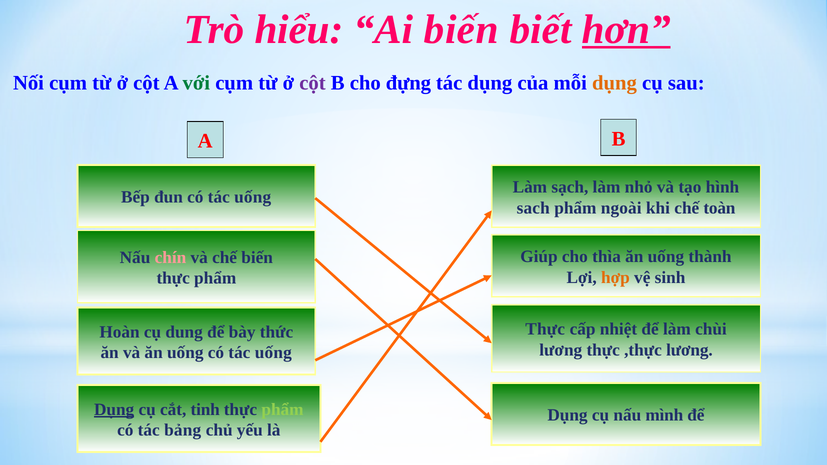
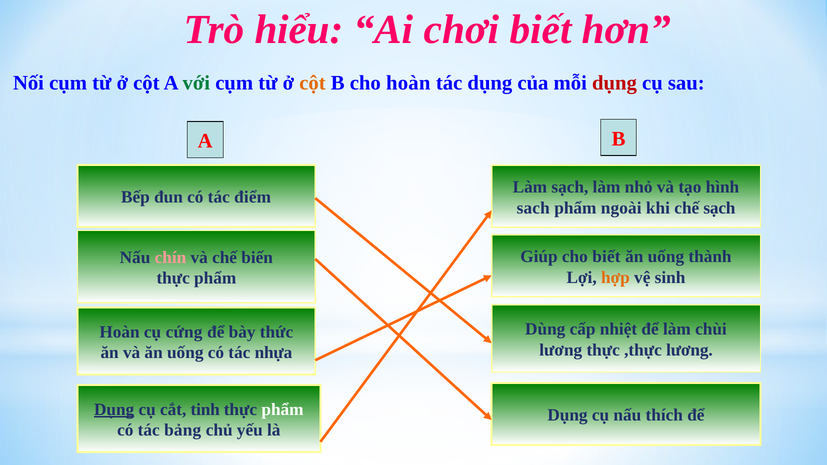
Ai biến: biến -> chơi (461, 30)
hơn underline: present -> none (626, 30)
cột colour: purple -> orange (312, 83)
cho đựng: đựng -> hoàn (408, 83)
dụng colour: orange -> red (614, 83)
đun có tác uống: uống -> điểm (253, 197)
chế toàn: toàn -> sạch (719, 208)
cho thìa: thìa -> biết (606, 257)
Thực: Thực -> Dùng (545, 329)
dung: dung -> cứng (184, 332)
uống có tác uống: uống -> nhựa (273, 353)
phẩm colour: light green -> white (283, 410)
mình: mình -> thích (664, 415)
